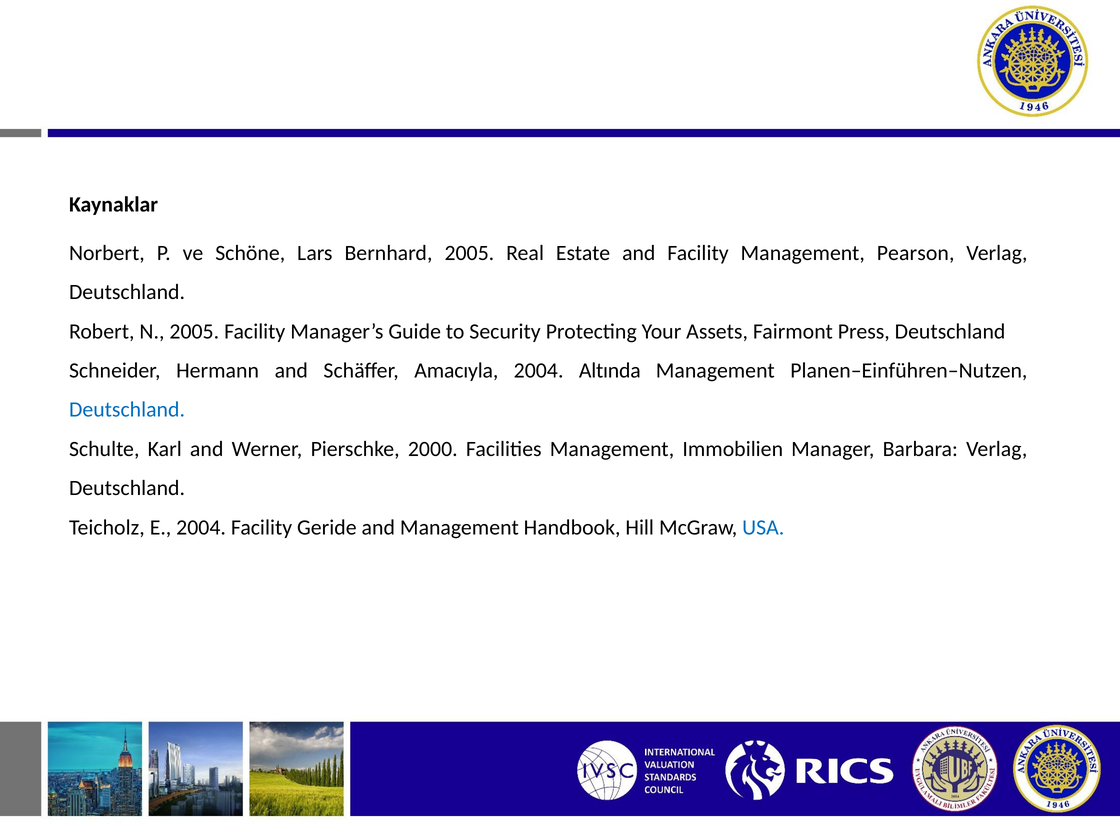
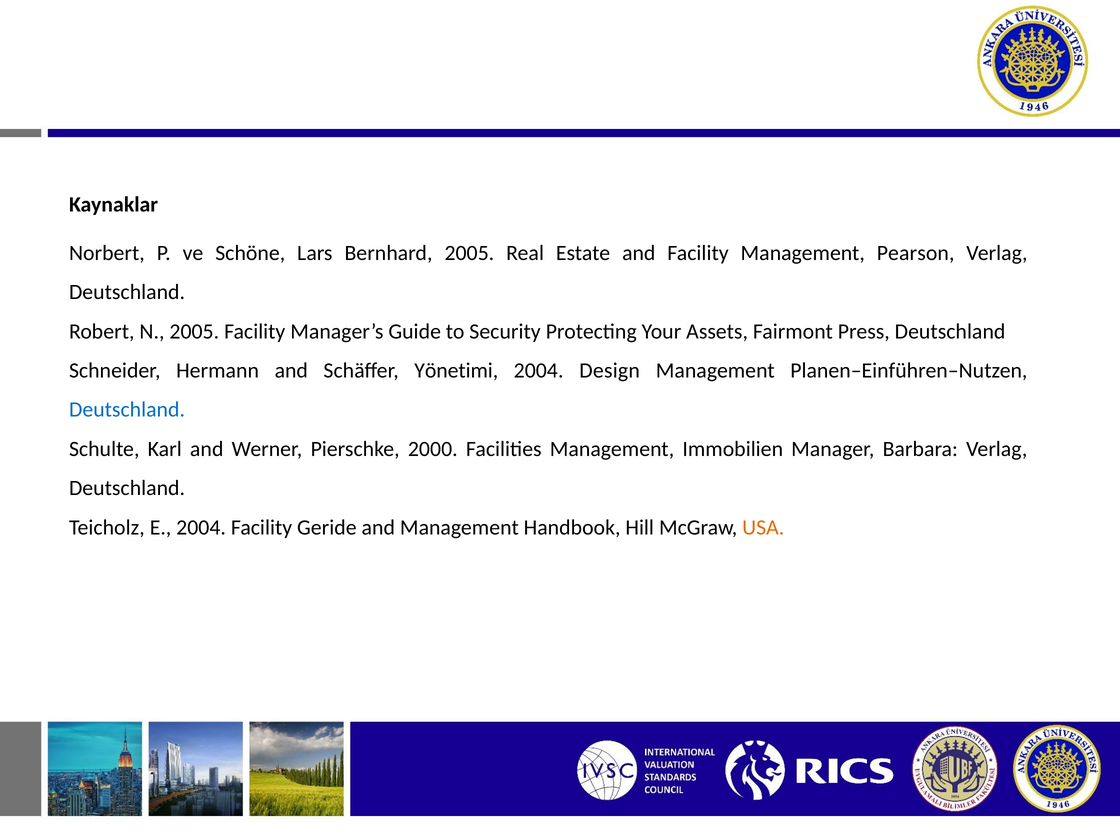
Amacıyla: Amacıyla -> Yönetimi (456, 371)
Altında: Altında -> Design (610, 371)
USA colour: blue -> orange (763, 527)
